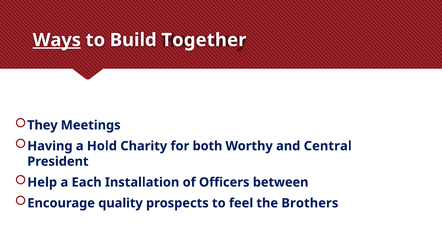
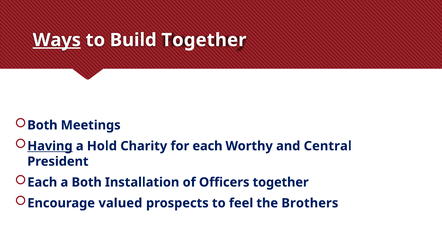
They: They -> Both (42, 125)
Having underline: none -> present (50, 146)
for both: both -> each (207, 146)
Help: Help -> Each (42, 182)
a Each: Each -> Both (87, 182)
Officers between: between -> together (281, 182)
quality: quality -> valued (120, 203)
